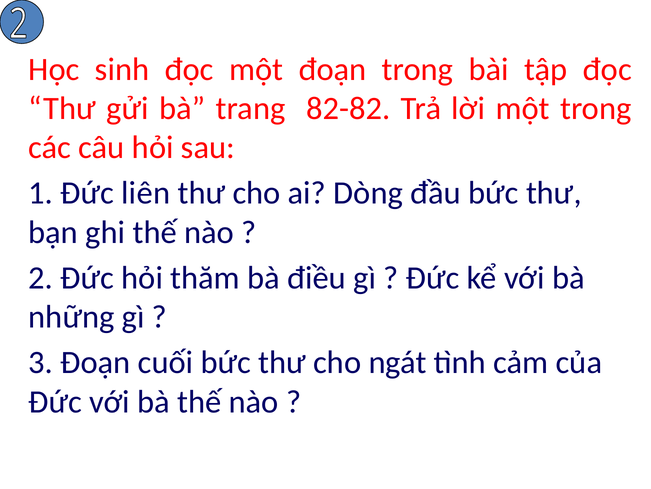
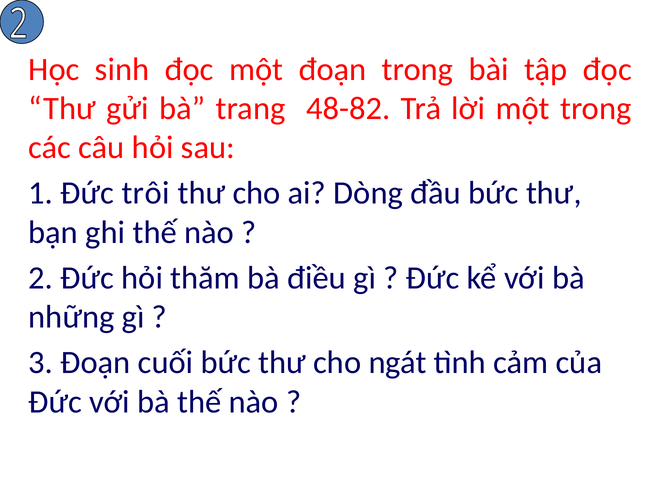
82-82: 82-82 -> 48-82 (348, 108)
liên: liên -> trôi (146, 193)
